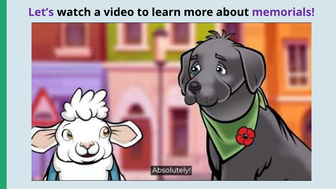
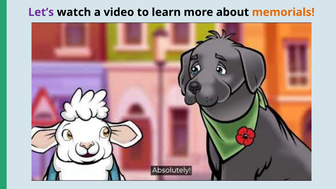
memorials colour: purple -> orange (283, 12)
